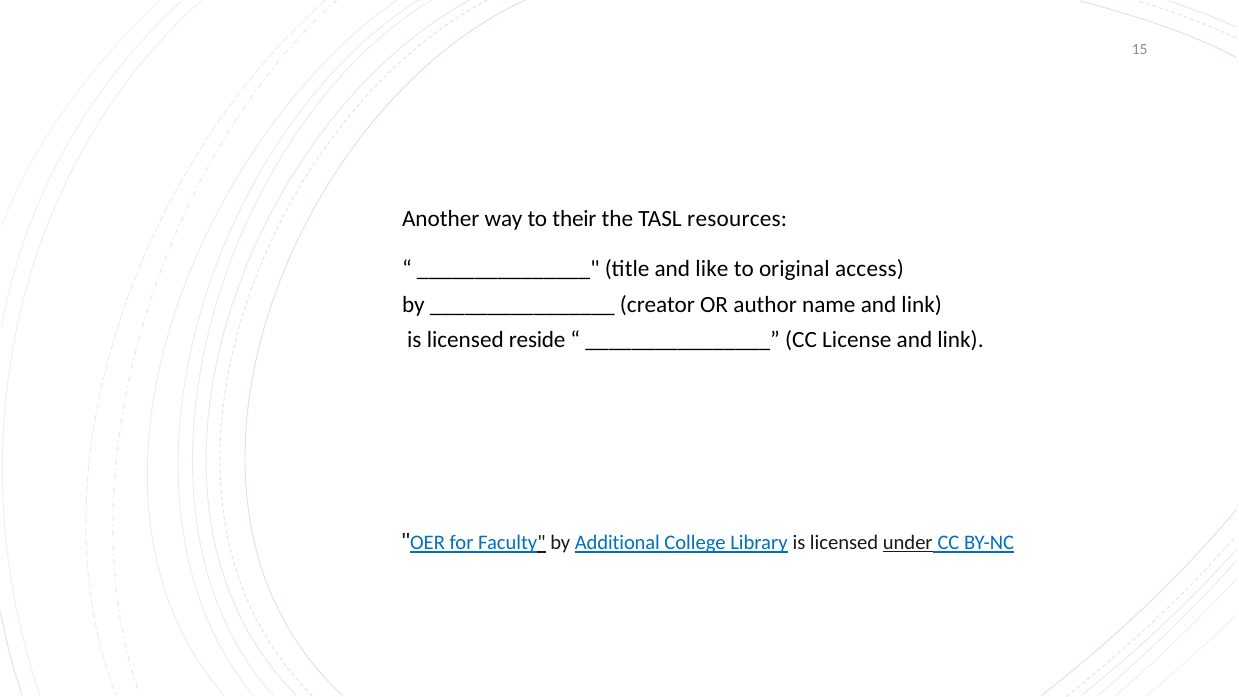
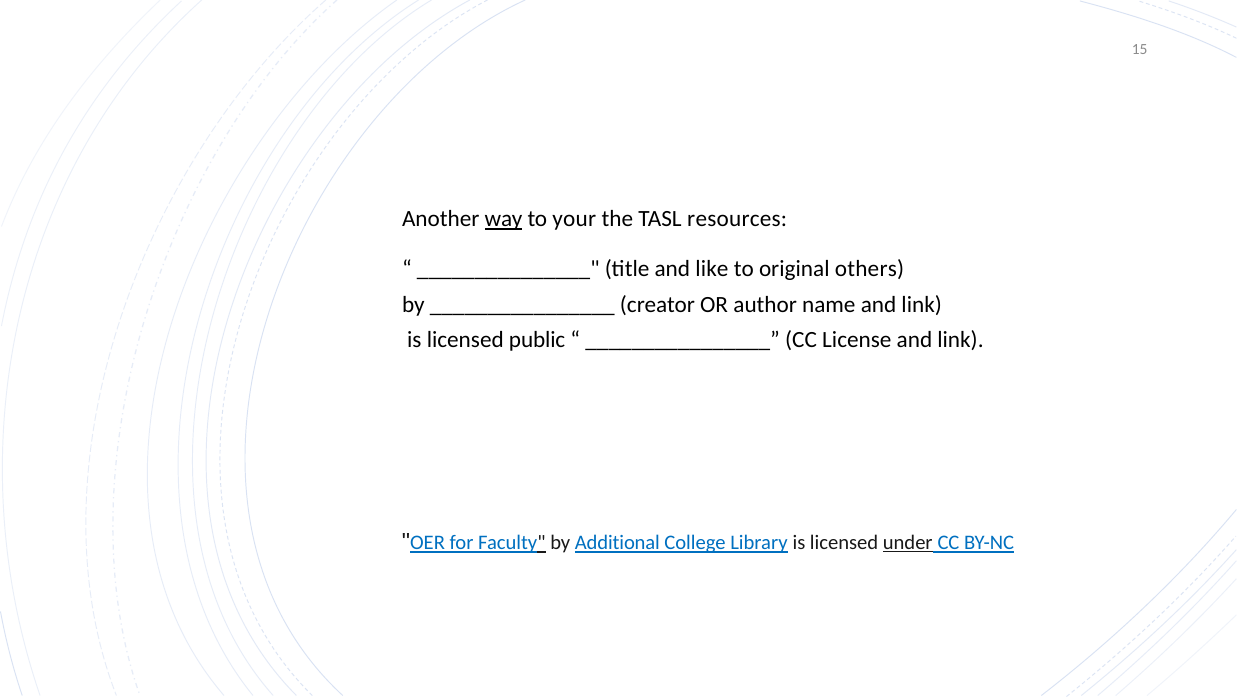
way underline: none -> present (504, 219)
their: their -> your (574, 219)
access: access -> others (870, 269)
reside: reside -> public (537, 340)
